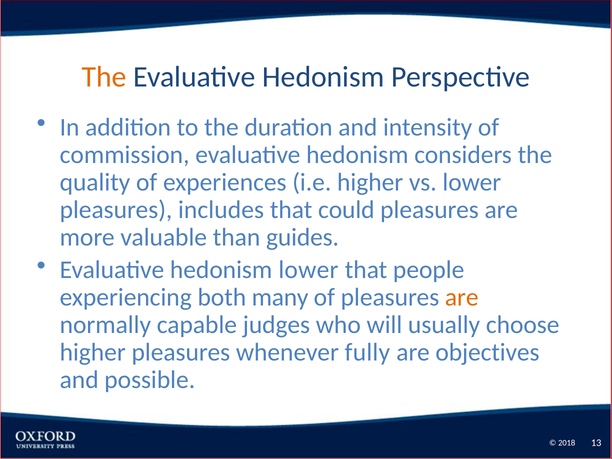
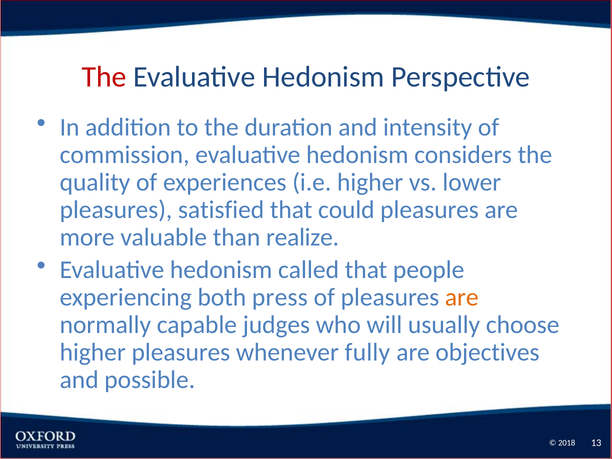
The colour: orange -> red (104, 77)
includes: includes -> satisfied (221, 210)
guides: guides -> realize (303, 237)
hedonism lower: lower -> called (309, 270)
many: many -> press (280, 297)
